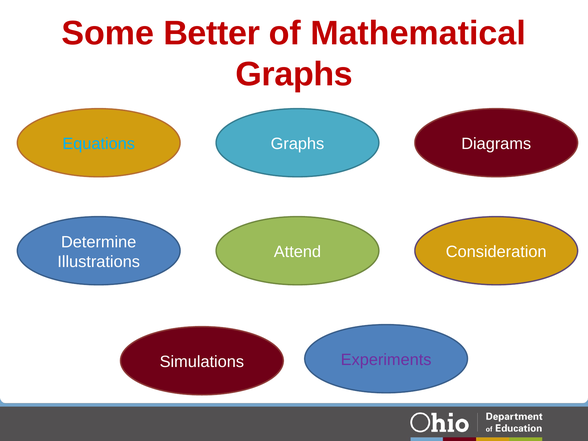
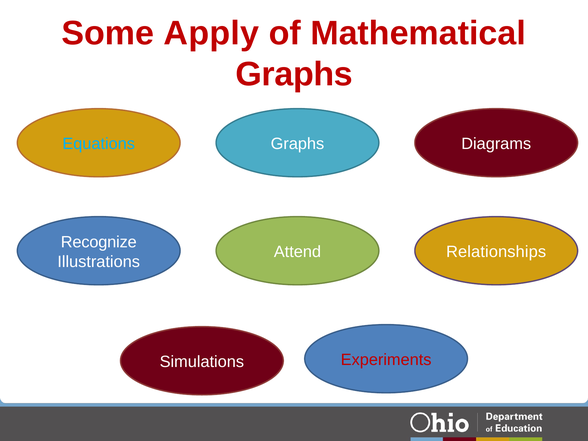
Better: Better -> Apply (211, 33)
Determine: Determine -> Recognize (99, 242)
Consideration: Consideration -> Relationships (496, 252)
Experiments colour: purple -> red (386, 360)
